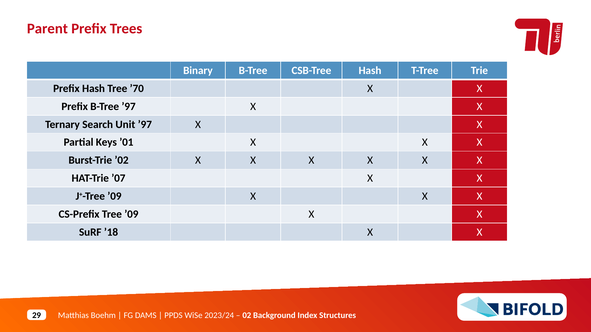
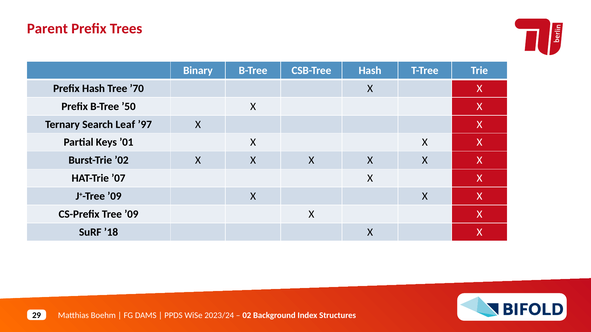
B-Tree ’97: ’97 -> ’50 (129, 107)
Unit: Unit -> Leaf (125, 125)
